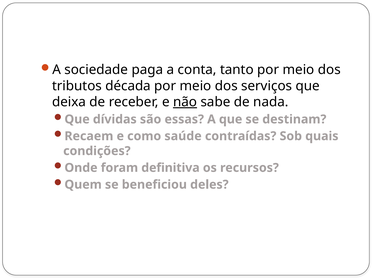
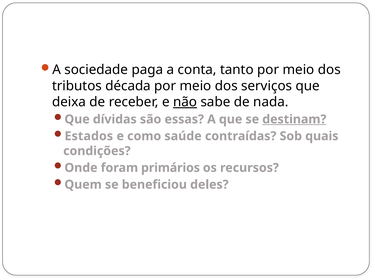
destinam underline: none -> present (294, 119)
Recaem: Recaem -> Estados (89, 136)
definitiva: definitiva -> primários (171, 168)
